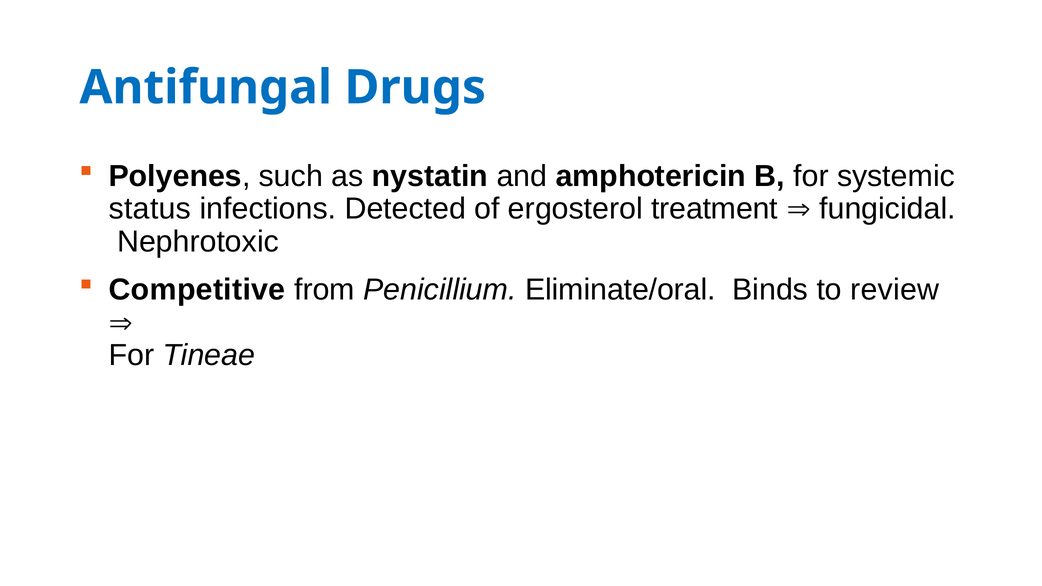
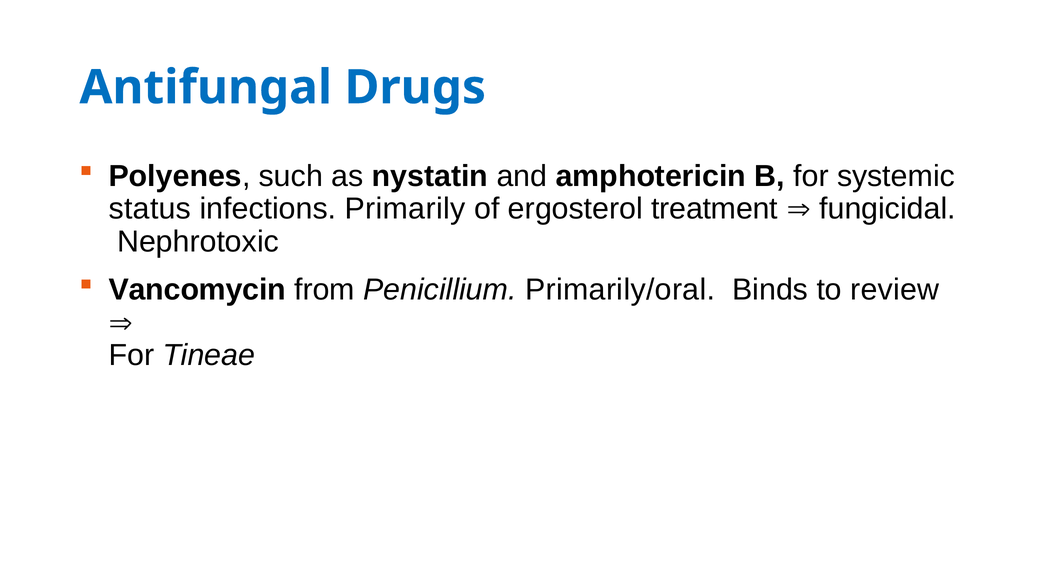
Detected: Detected -> Primarily (405, 209)
Competitive: Competitive -> Vancomycin (197, 290)
Eliminate/oral: Eliminate/oral -> Primarily/oral (620, 290)
